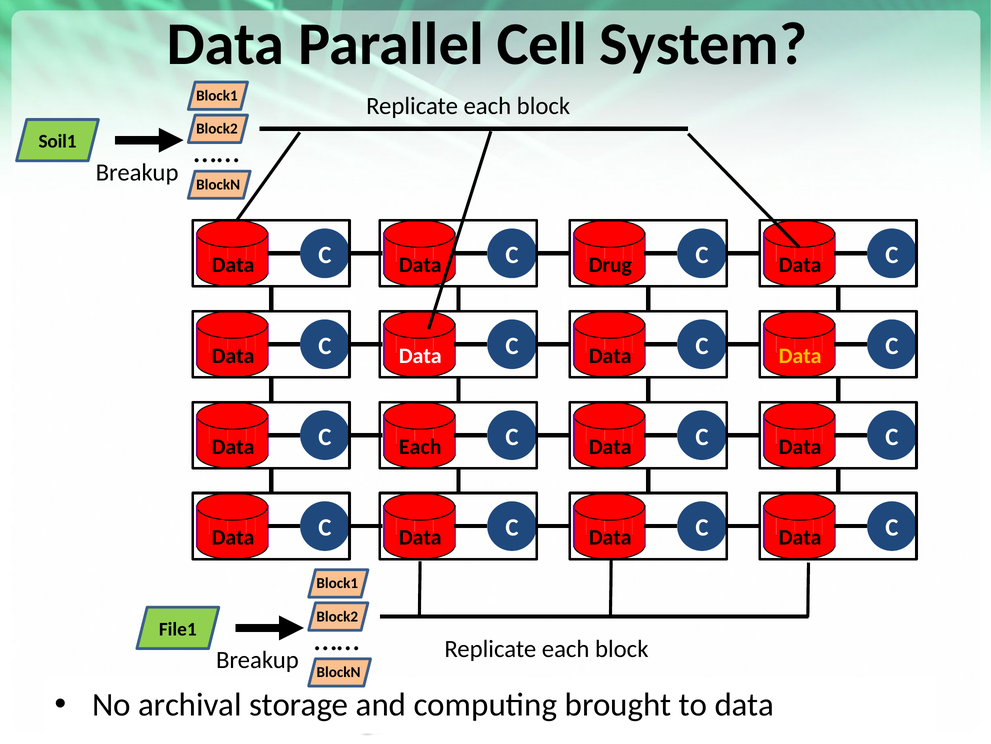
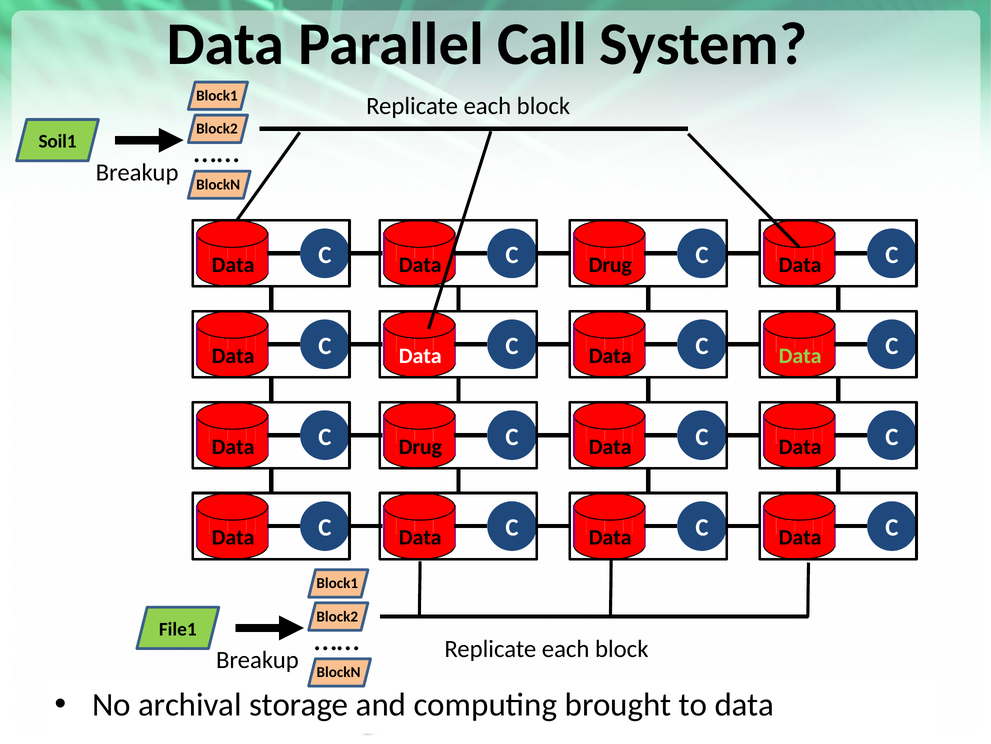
Cell: Cell -> Call (542, 44)
Data colour: yellow -> light green (800, 356)
Each: Each -> Drug (420, 446)
